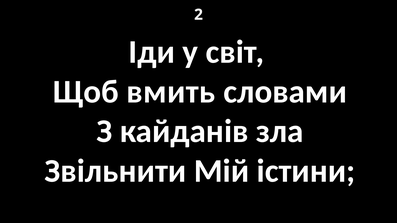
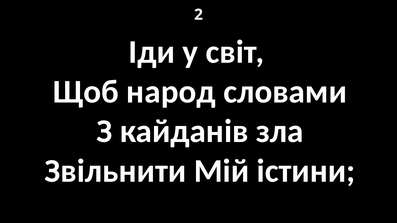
вмить: вмить -> народ (171, 92)
